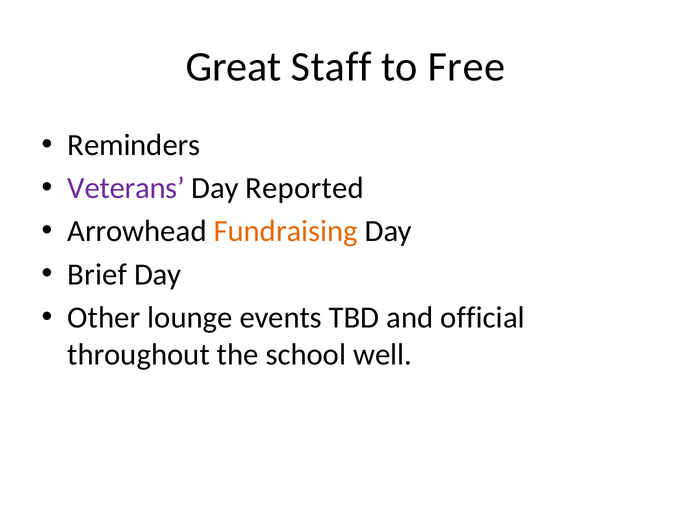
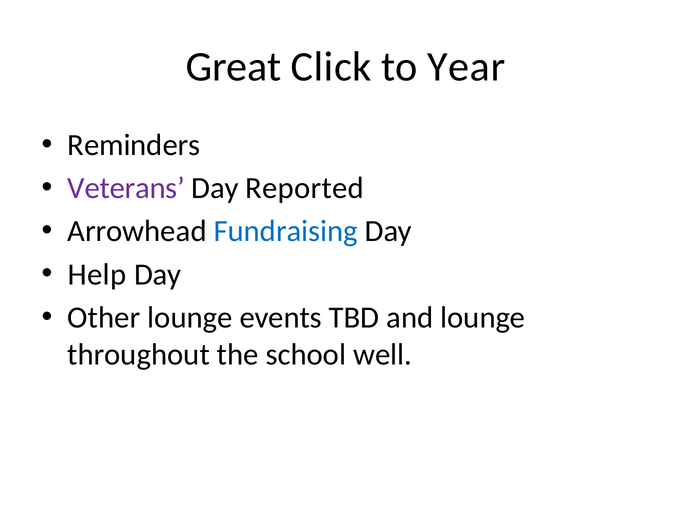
Staff: Staff -> Click (331, 67)
Free: Free -> Year (466, 67)
Fundraising colour: orange -> blue (286, 231)
Brief: Brief -> Help (97, 274)
and official: official -> lounge (483, 317)
